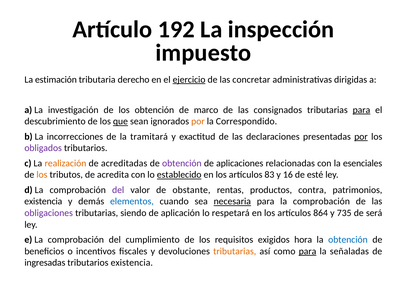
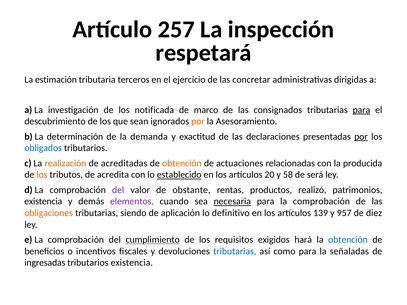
192: 192 -> 257 (176, 30)
impuesto: impuesto -> respetará (204, 53)
derecho: derecho -> terceros (134, 80)
ejercicio underline: present -> none (189, 80)
los obtención: obtención -> notificada (154, 110)
que underline: present -> none (120, 122)
Correspondido: Correspondido -> Asesoramiento (247, 122)
incorrecciones: incorrecciones -> determinación (75, 137)
tramitará: tramitará -> demanda (149, 137)
obligados colour: purple -> blue (43, 148)
obtención colour: purple -> orange (182, 163)
aplicaciones: aplicaciones -> actuaciones (240, 163)
esenciales: esenciales -> producida (363, 163)
83: 83 -> 20 (269, 175)
16: 16 -> 58 (288, 175)
esté: esté -> será (315, 175)
contra: contra -> realizó (312, 190)
elementos colour: blue -> purple (132, 202)
obligaciones colour: purple -> orange (49, 213)
respetará: respetará -> definitivo (231, 213)
864: 864 -> 139 (321, 213)
735: 735 -> 957 (344, 213)
será: será -> diez (374, 213)
cumplimiento underline: none -> present (153, 240)
hora: hora -> hará (303, 240)
tributarias colour: orange -> blue (235, 251)
para underline: present -> none (308, 251)
